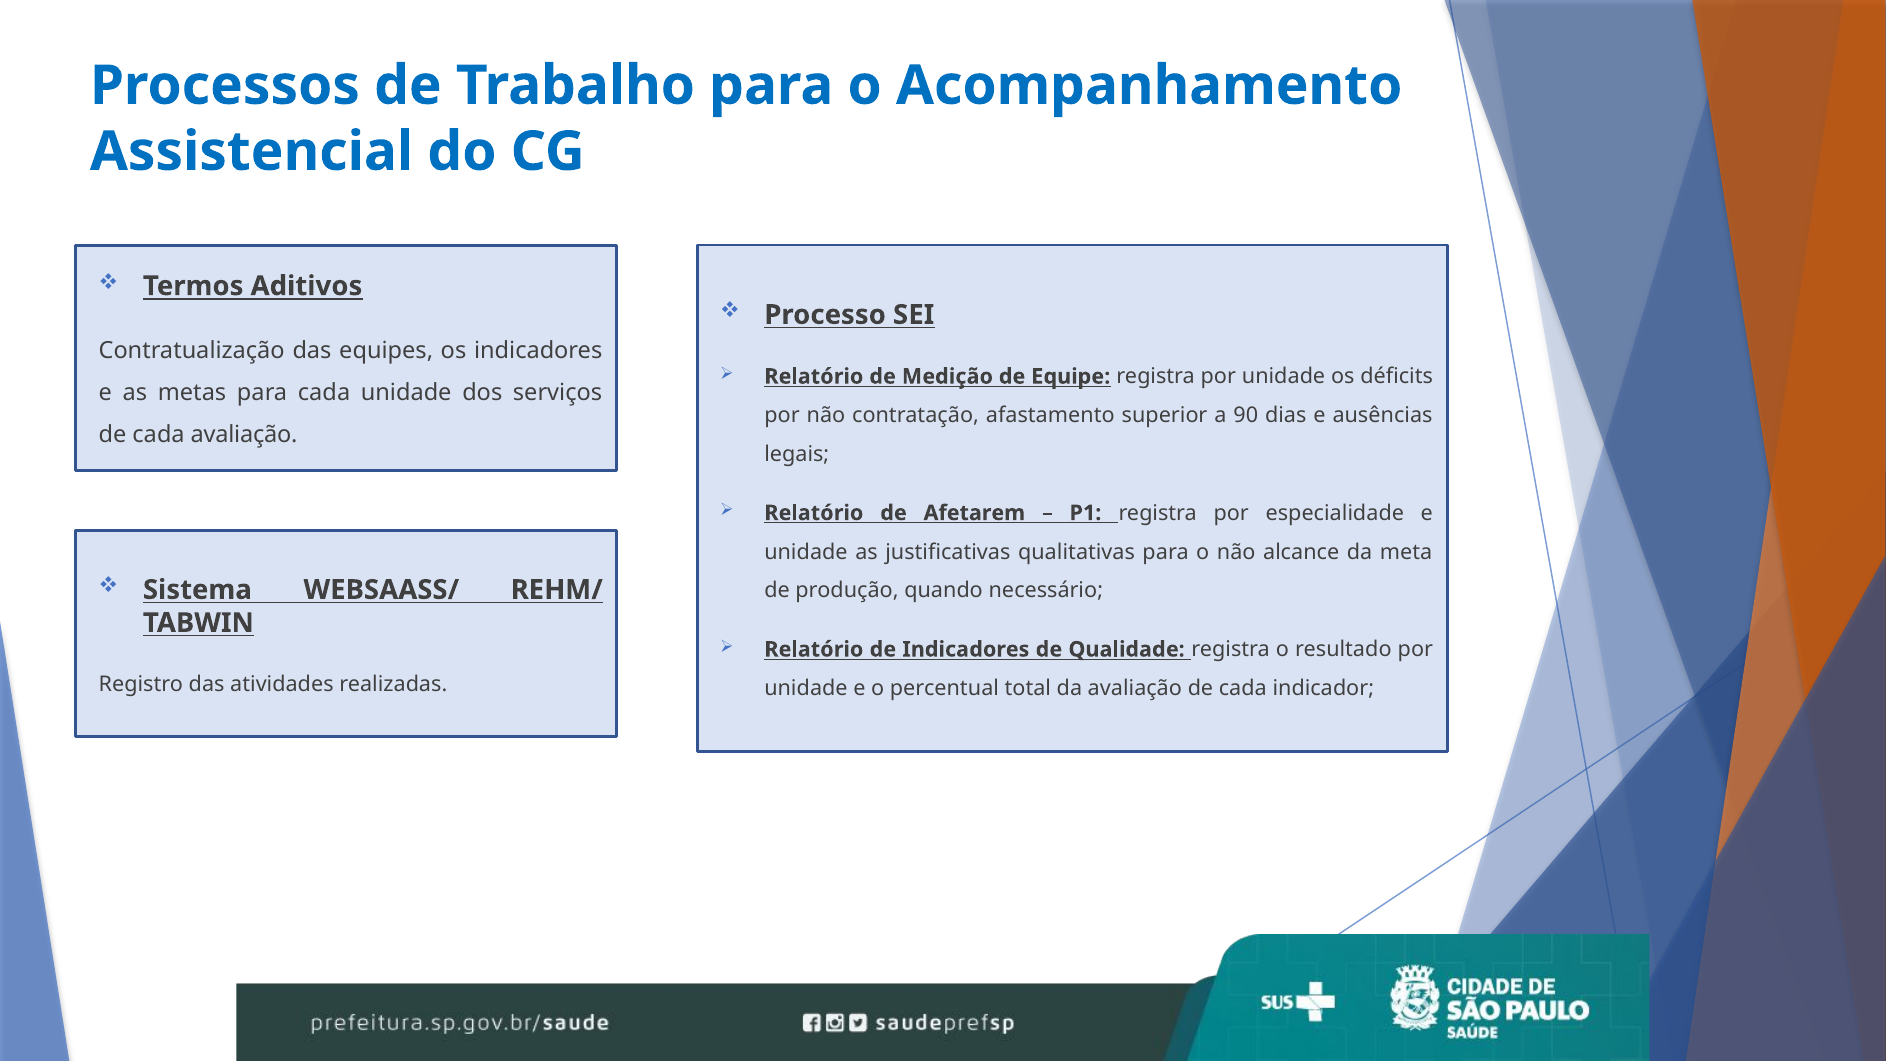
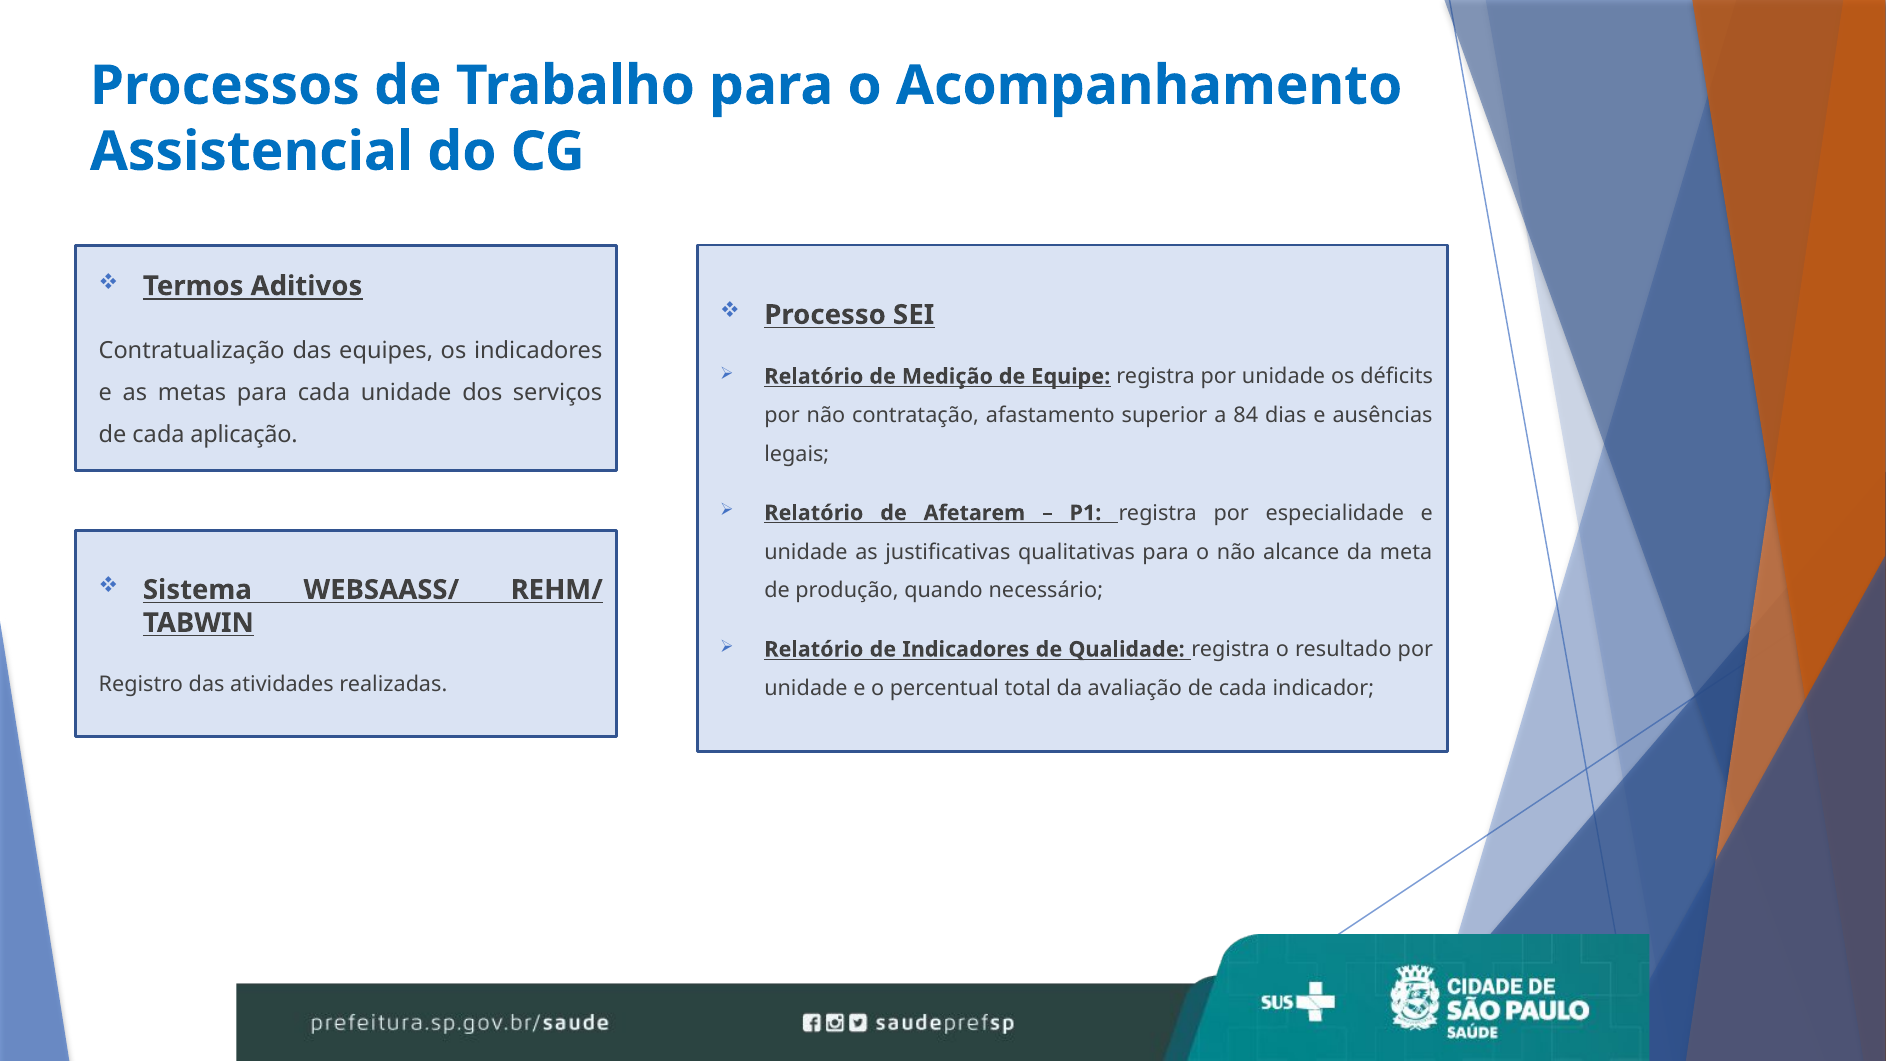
90: 90 -> 84 (1246, 415)
cada avaliação: avaliação -> aplicação (244, 435)
